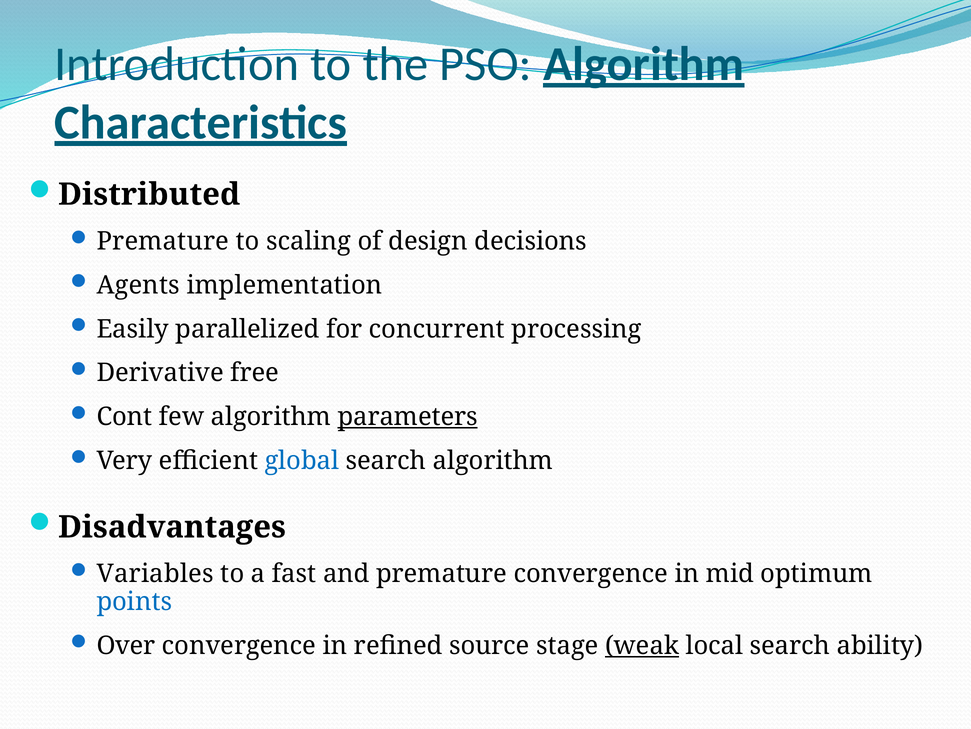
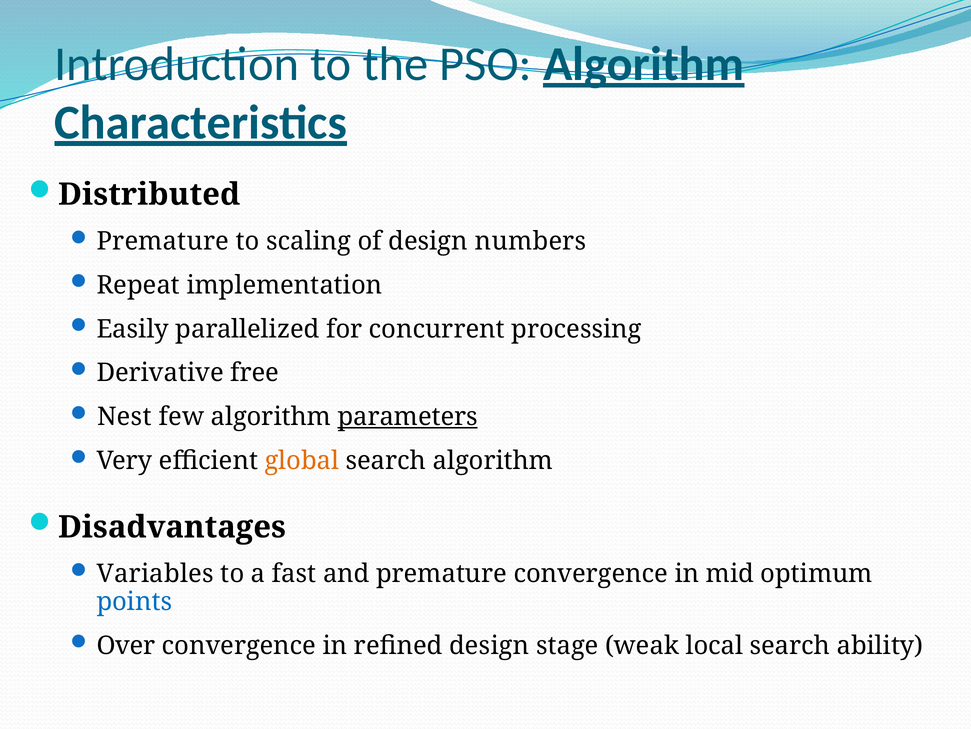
decisions: decisions -> numbers (531, 241)
Agents: Agents -> Repeat (138, 285)
Cont: Cont -> Nest (124, 416)
global colour: blue -> orange (302, 460)
refined source: source -> design (489, 645)
weak underline: present -> none (642, 645)
